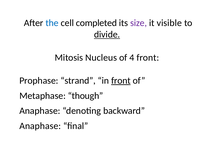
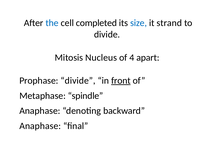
size colour: purple -> blue (139, 23)
visible: visible -> strand (169, 23)
divide underline: present -> none (107, 34)
4 front: front -> apart (148, 58)
Prophase strand: strand -> divide (78, 81)
though: though -> spindle (86, 96)
